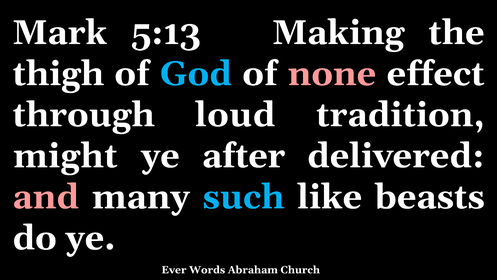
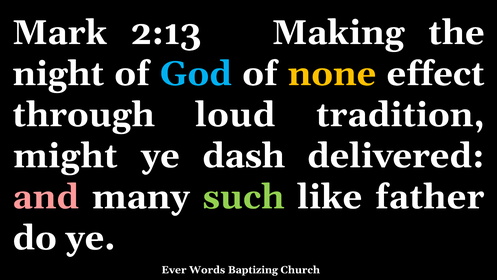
5:13: 5:13 -> 2:13 (166, 33)
thigh: thigh -> night (58, 74)
none colour: pink -> yellow (332, 74)
after: after -> dash (244, 156)
such colour: light blue -> light green (243, 197)
beasts: beasts -> father (430, 197)
Abraham: Abraham -> Baptizing (253, 269)
